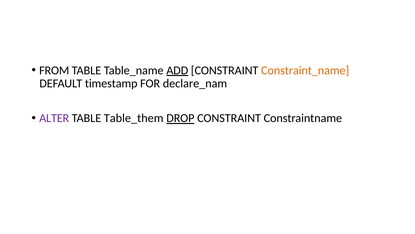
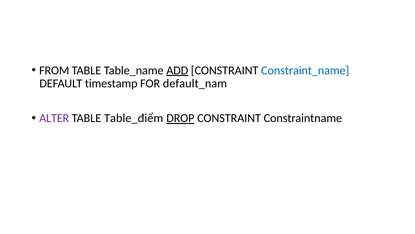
Constraint_name colour: orange -> blue (305, 70)
declare_nam: declare_nam -> default_nam (195, 83)
Table_them: Table_them -> Table_điểm (134, 118)
